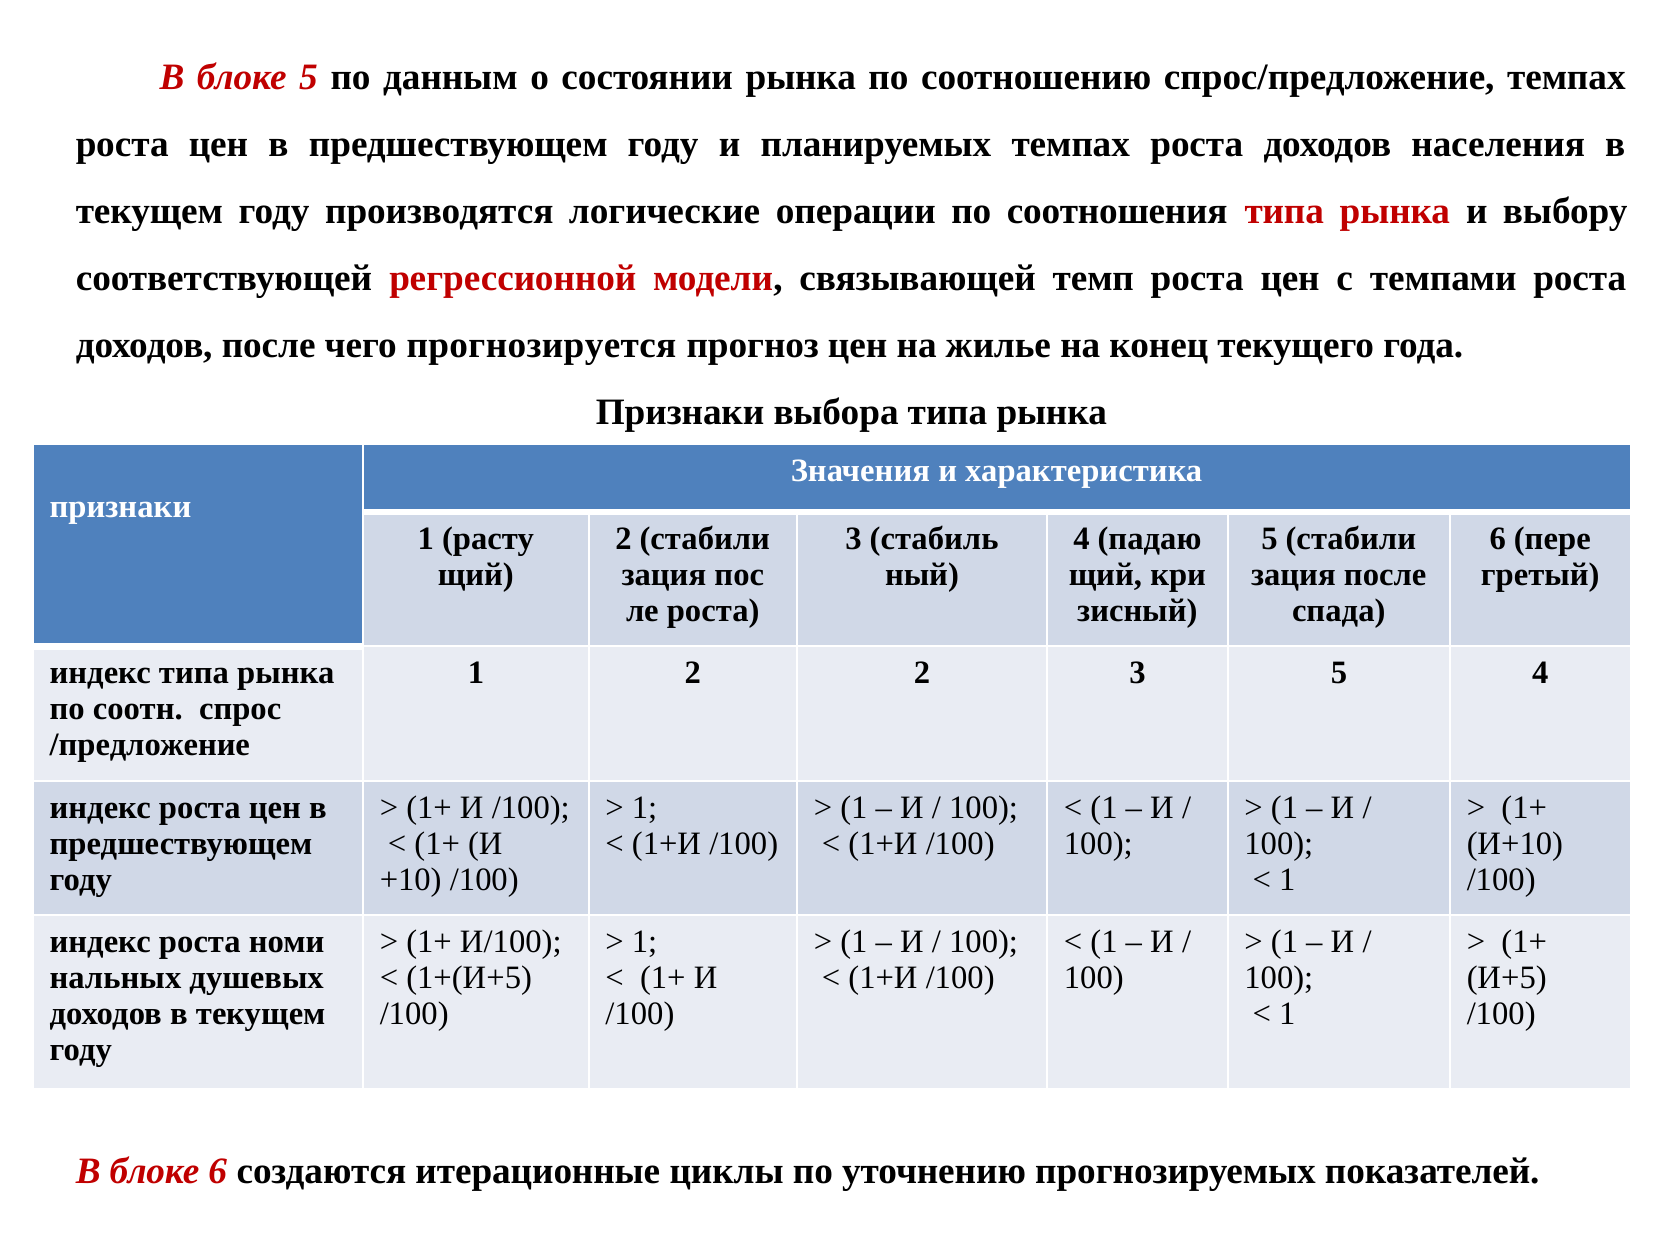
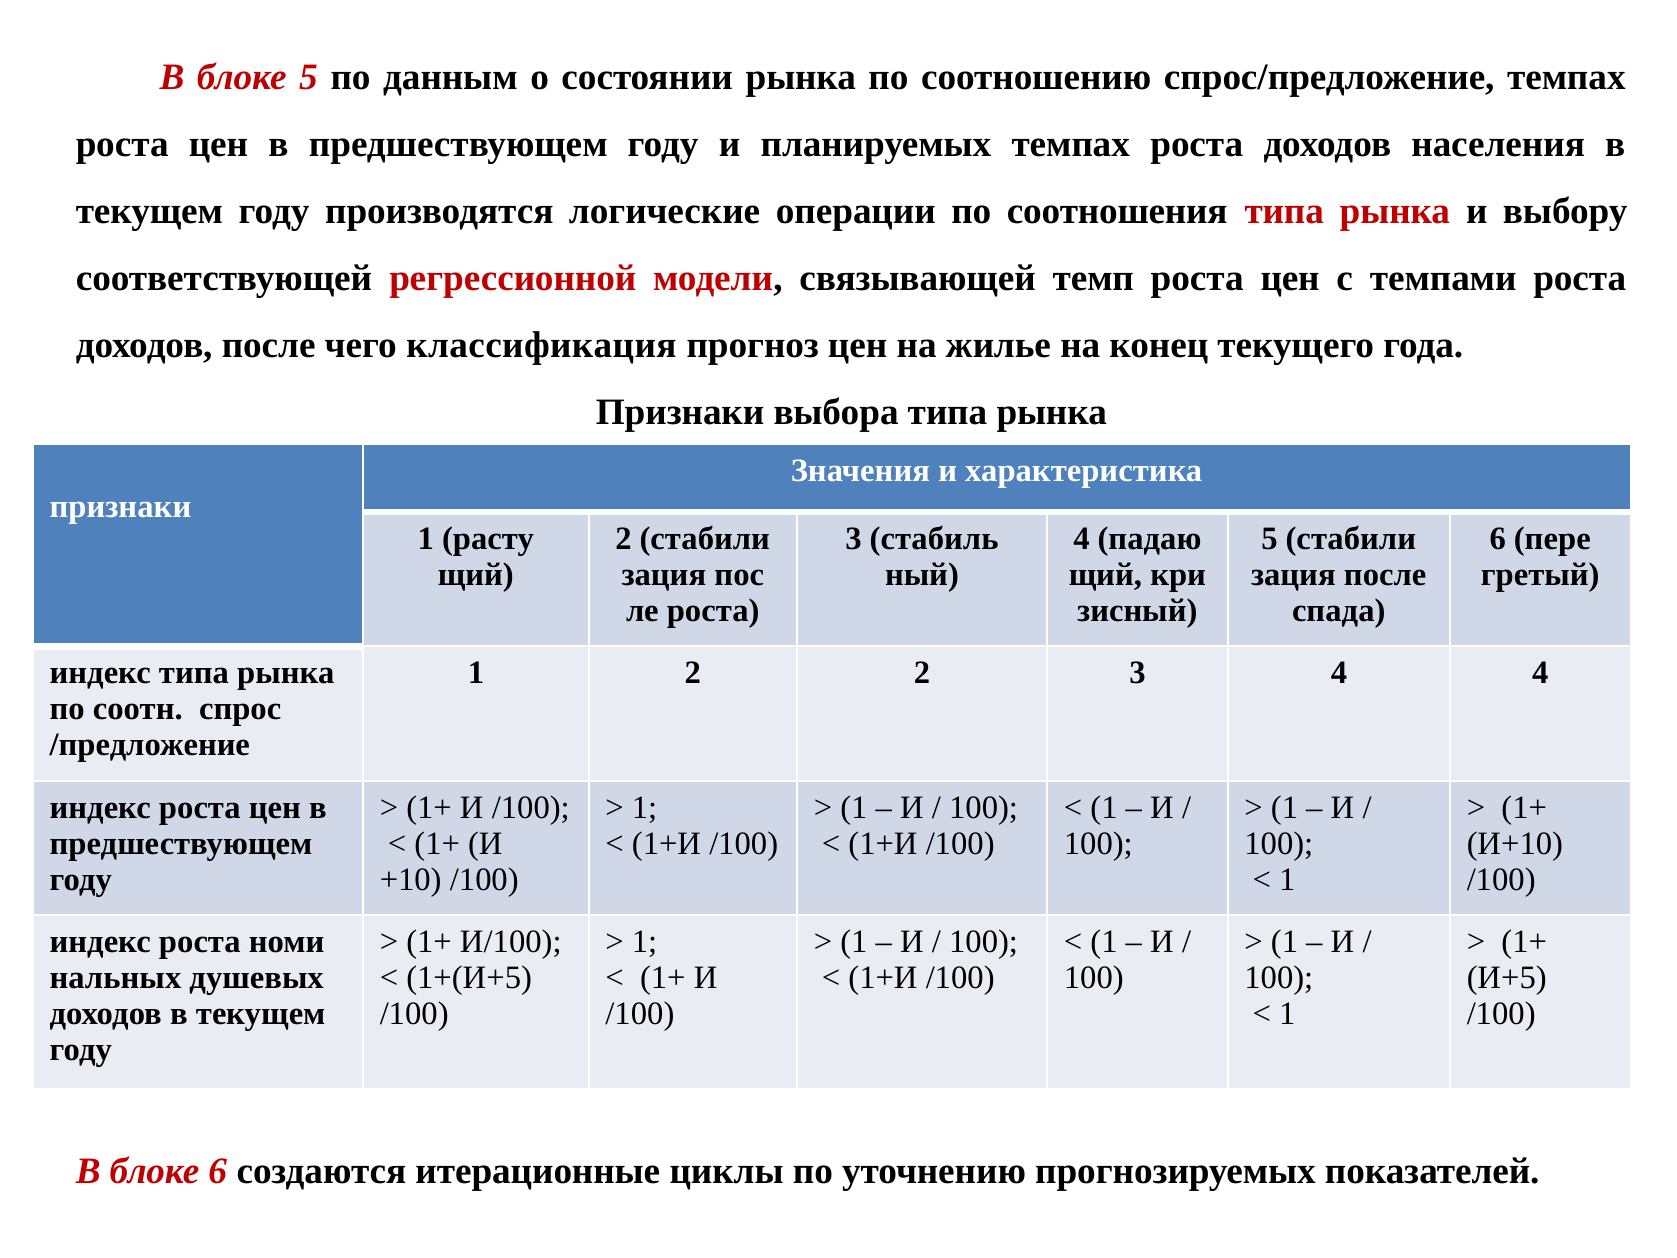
прогнозируется: прогнозируется -> классификация (541, 345)
3 5: 5 -> 4 (1339, 673)
